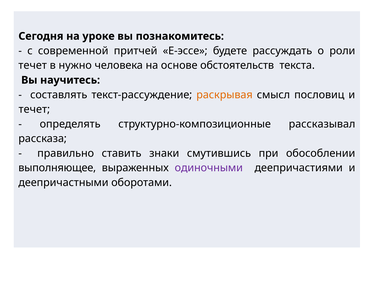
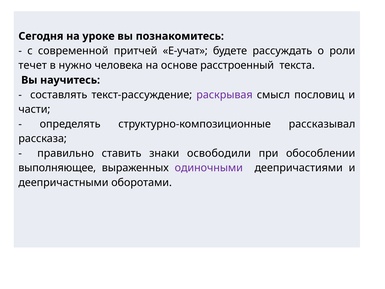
E-эссе: E-эссе -> E-учат (185, 51)
обстоятельств: обстоятельств -> расстроенный (237, 65)
раскрывая colour: orange -> purple (224, 95)
течет: течет -> части (34, 109)
смутившись: смутившись -> освободили (219, 153)
